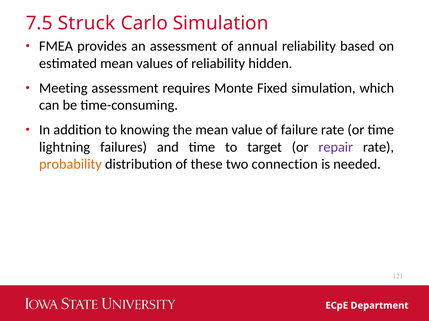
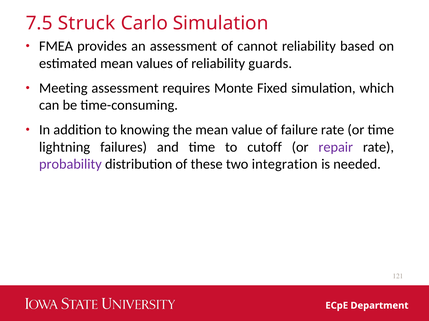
annual: annual -> cannot (258, 46)
hidden: hidden -> guards (270, 63)
target: target -> cutoff (265, 147)
probability colour: orange -> purple (70, 165)
connection: connection -> integration (285, 165)
